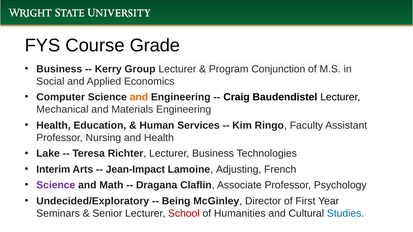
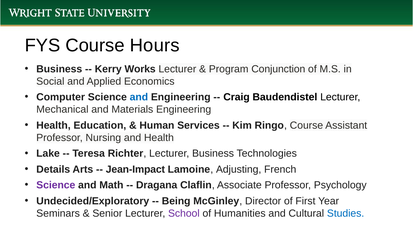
Grade: Grade -> Hours (155, 45)
Group: Group -> Works (140, 69)
and colour: orange -> blue (139, 97)
Ringo Faculty: Faculty -> Course (306, 126)
Interim: Interim -> Details (53, 170)
School colour: red -> purple (184, 214)
